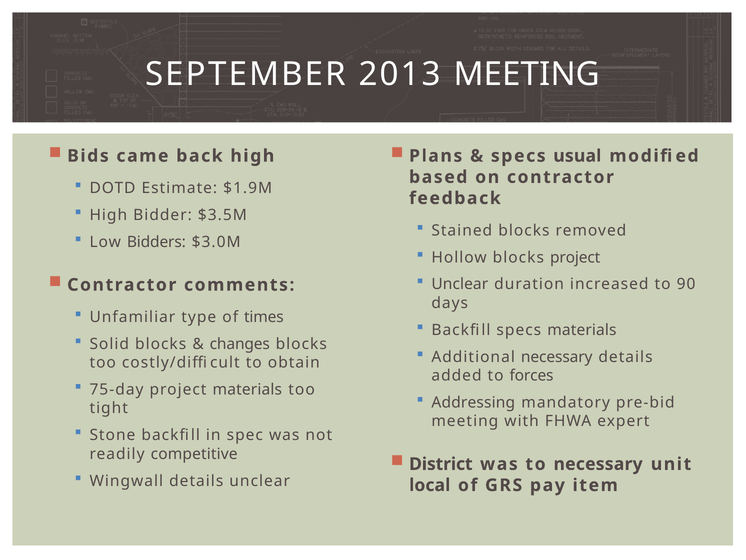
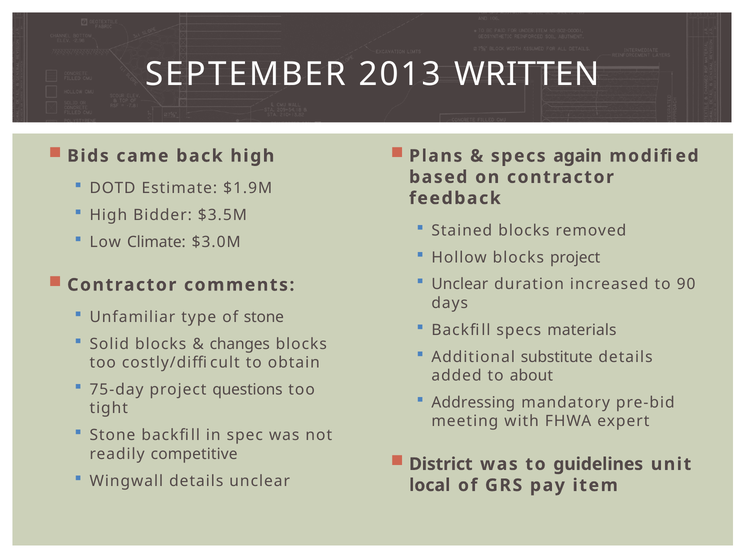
2013 MEETING: MEETING -> WRITTEN (527, 74)
usual: usual -> again (578, 156)
Bidders: Bidders -> Climate (156, 242)
of times: times -> stone (264, 317)
Additional necessary: necessary -> substitute (557, 357)
forces: forces -> about (531, 375)
project materials: materials -> questions (247, 389)
to necessary: necessary -> guidelines (598, 464)
